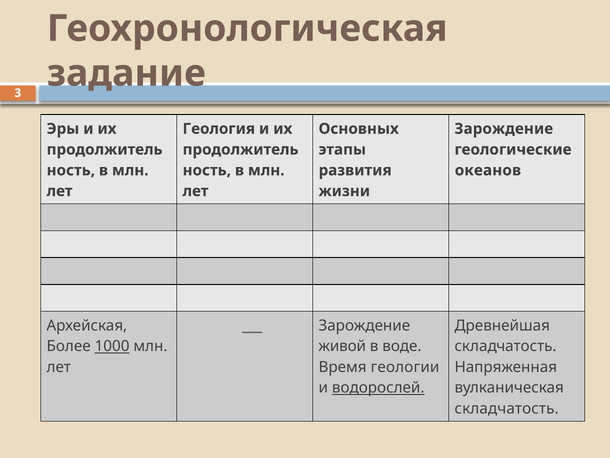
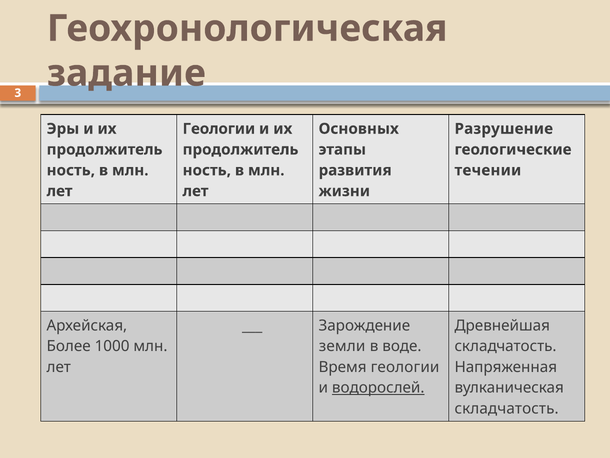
Геология: Геология -> Геологии (219, 129)
Зарождение: Зарождение -> Разрушение (504, 129)
океанов: океанов -> течении (488, 170)
1000 underline: present -> none (112, 346)
живой: живой -> земли (342, 346)
